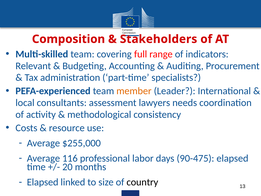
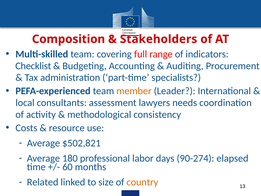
Relevant: Relevant -> Checklist (33, 66)
$255,000: $255,000 -> $502,821 (82, 143)
116: 116 -> 180 (70, 158)
90-475: 90-475 -> 90-274 (195, 158)
20: 20 -> 60 (67, 167)
Elapsed: Elapsed -> Related (43, 182)
country colour: black -> orange (142, 182)
